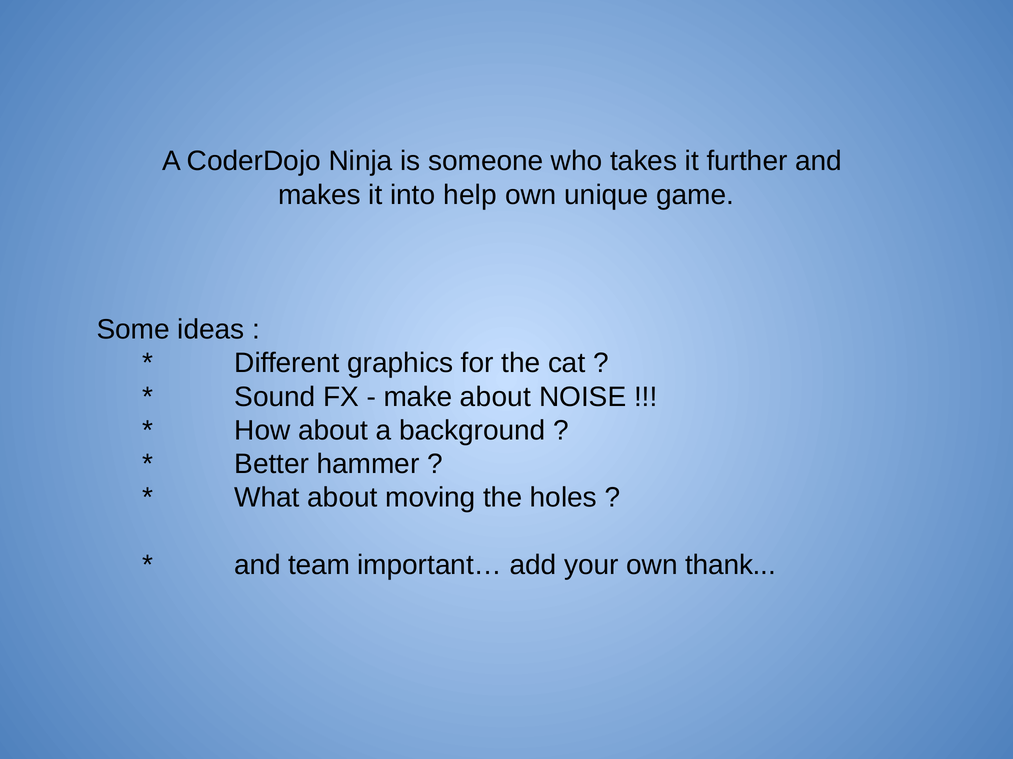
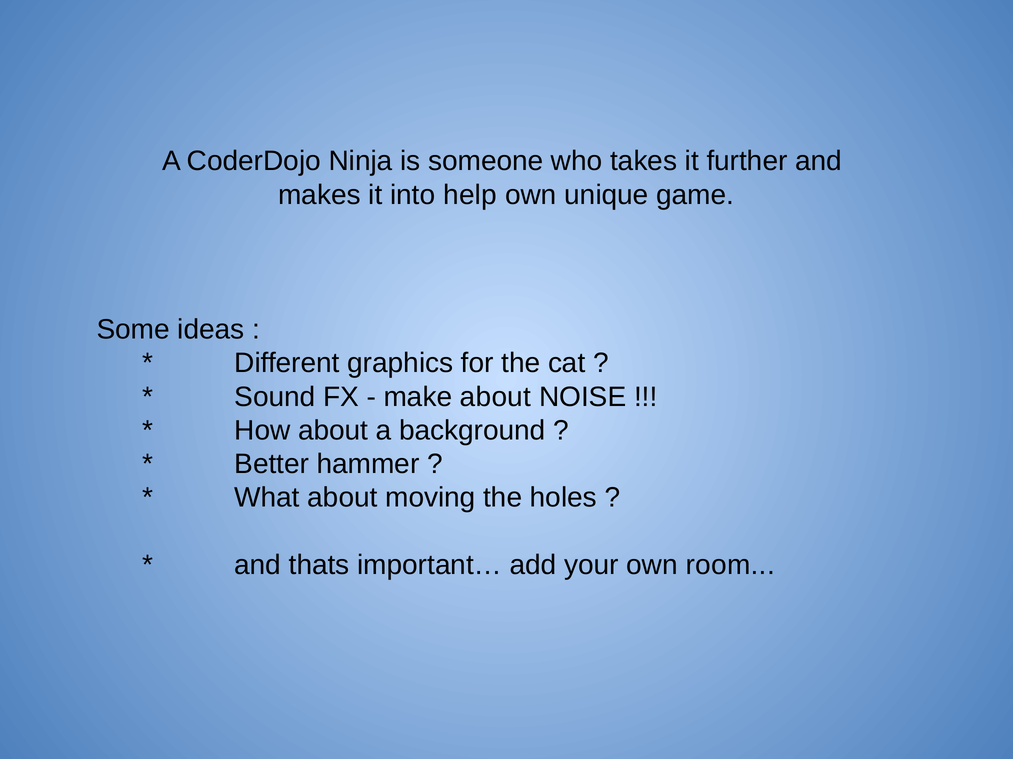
team: team -> thats (319, 566)
thank: thank -> room (730, 566)
